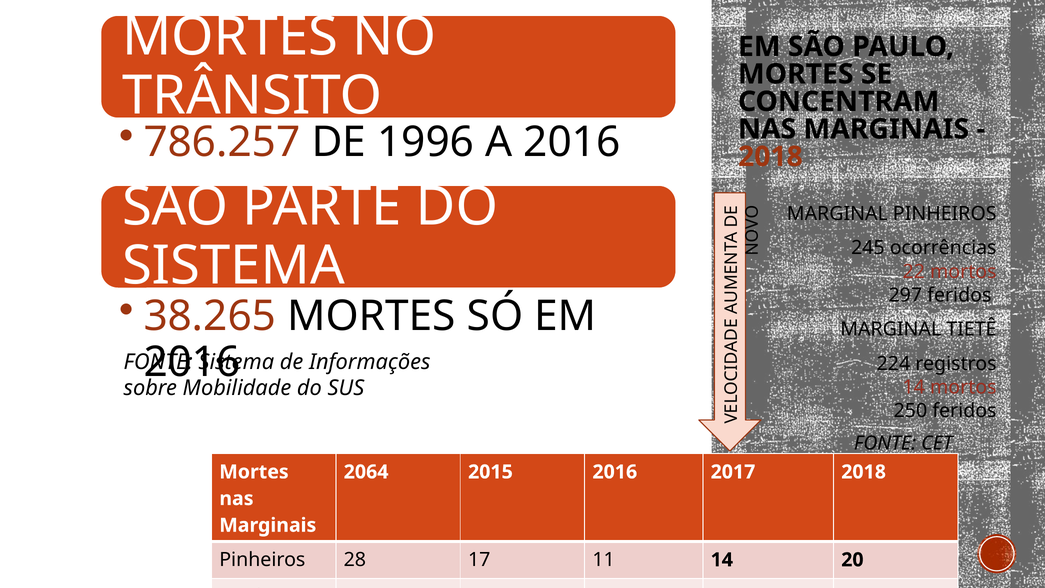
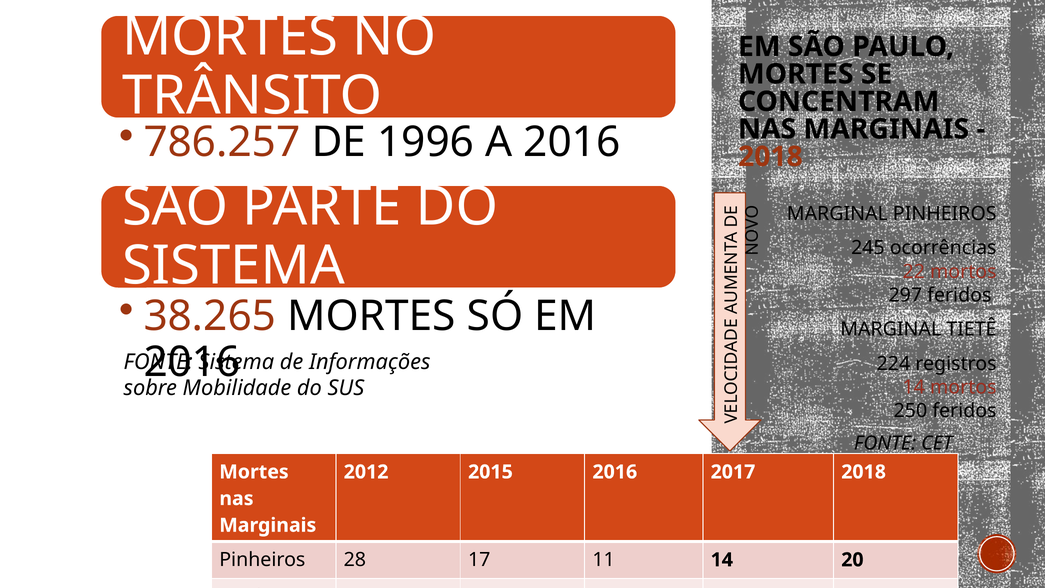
2064: 2064 -> 2012 (366, 472)
